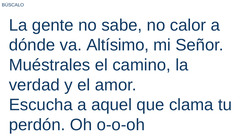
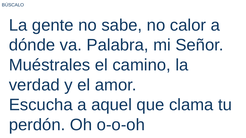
Altísimo: Altísimo -> Palabra (118, 45)
